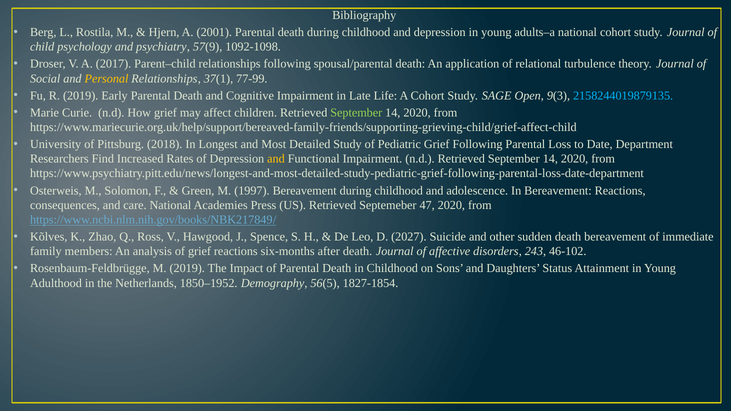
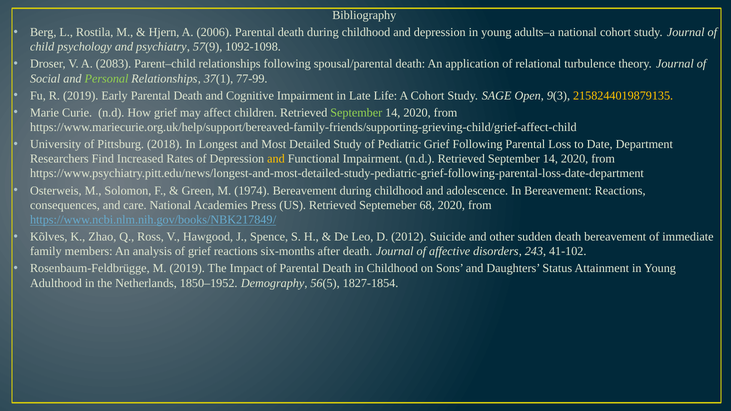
2001: 2001 -> 2006 (214, 32)
2017: 2017 -> 2083 (114, 64)
Personal colour: yellow -> light green (107, 79)
2158244019879135 colour: light blue -> yellow (623, 96)
1997: 1997 -> 1974 (252, 191)
47: 47 -> 68 (427, 205)
2027: 2027 -> 2012 (409, 237)
46-102: 46-102 -> 41-102 (568, 251)
